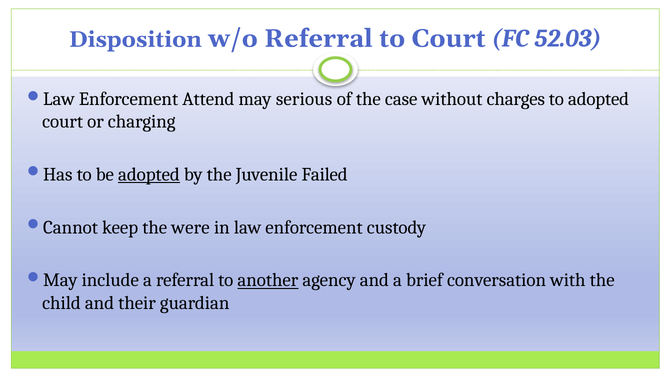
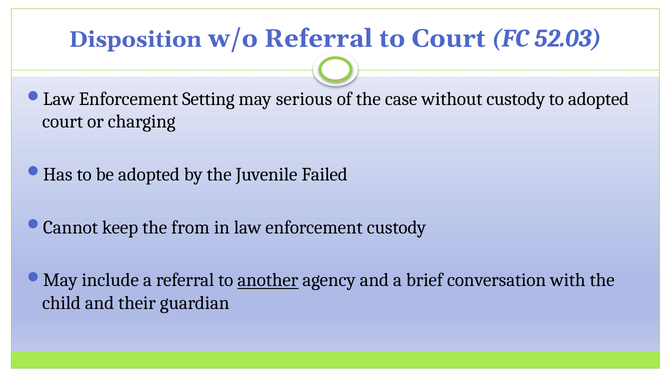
Attend: Attend -> Setting (208, 99)
without charges: charges -> custody (516, 99)
adopted underline: present -> none (149, 175)
were: were -> from (190, 228)
